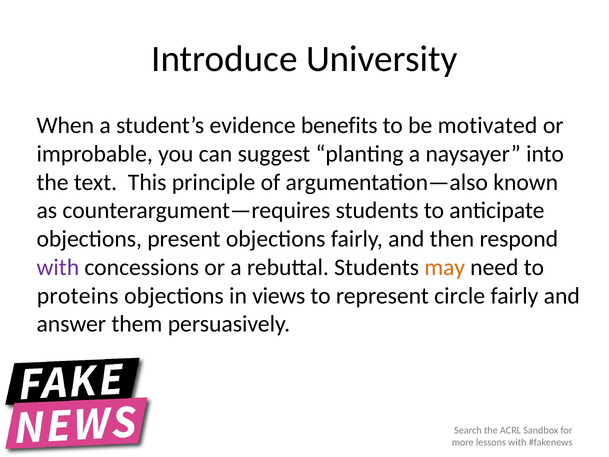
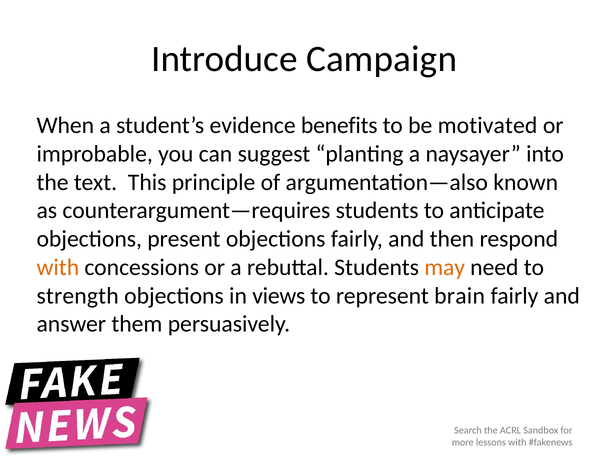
University: University -> Campaign (382, 59)
with colour: purple -> orange (58, 267)
proteins: proteins -> strength (78, 296)
circle: circle -> brain (460, 296)
